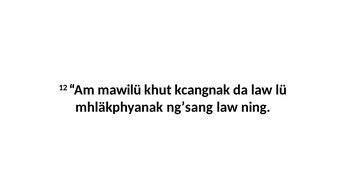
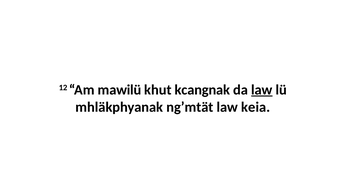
law underline: none -> present (262, 90)
ng’sang: ng’sang -> ng’mtät (190, 107)
ning: ning -> keia (256, 107)
